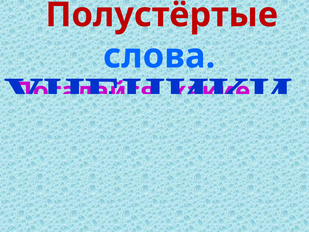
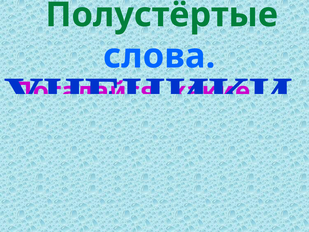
Полустёртые colour: red -> green (162, 15)
